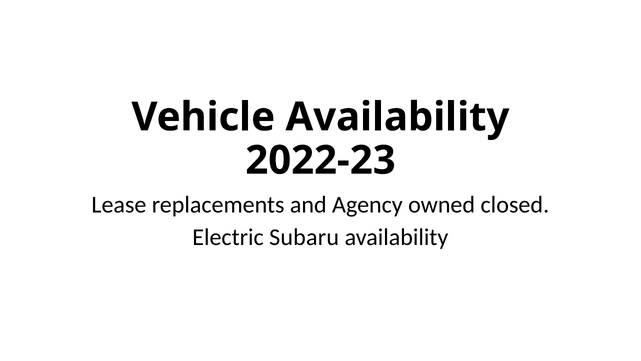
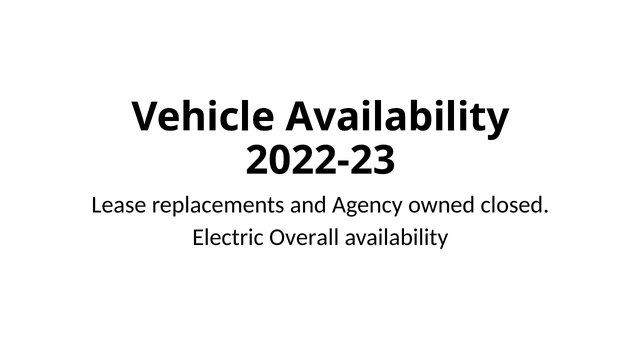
Subaru: Subaru -> Overall (304, 237)
